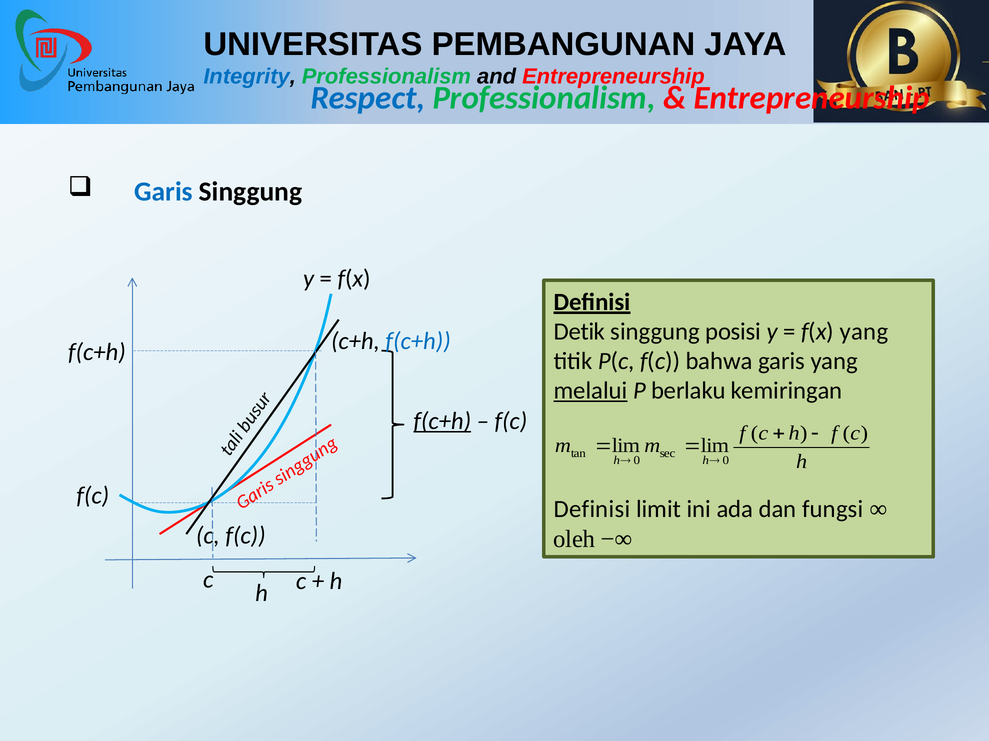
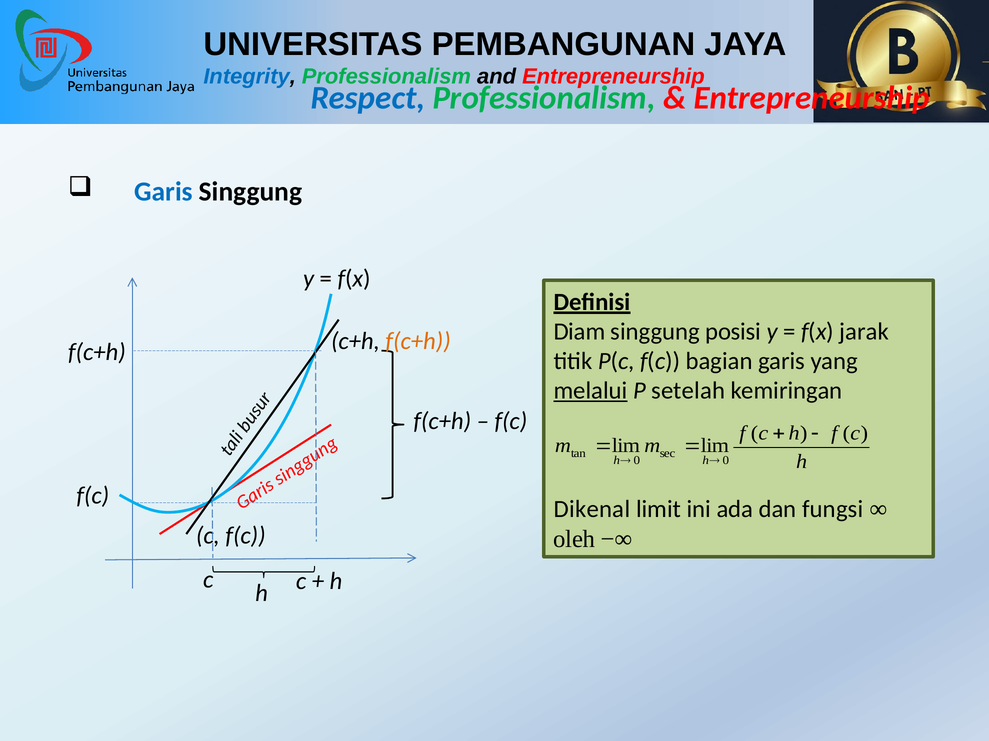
Detik: Detik -> Diam (579, 332)
f(x yang: yang -> jarak (864, 332)
f(c+h colour: blue -> orange (418, 341)
bahwa: bahwa -> bagian (719, 362)
berlaku: berlaku -> setelah (688, 391)
f(c+h underline: present -> none (442, 421)
Definisi: Definisi -> Dikenal (592, 510)
